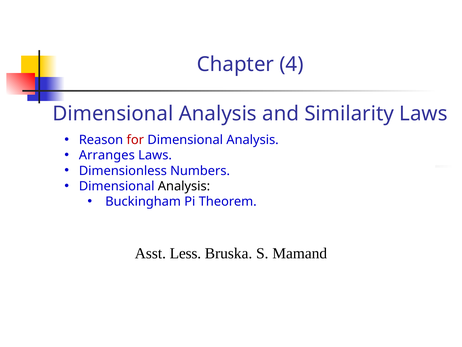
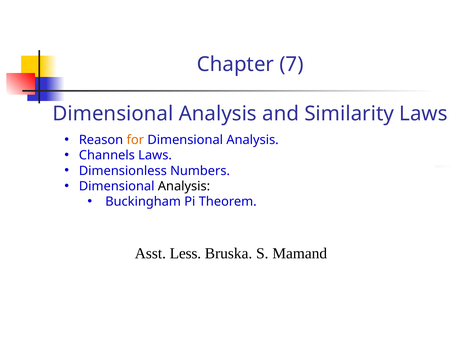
4: 4 -> 7 (292, 64)
for colour: red -> orange (135, 140)
Arranges: Arranges -> Channels (107, 155)
